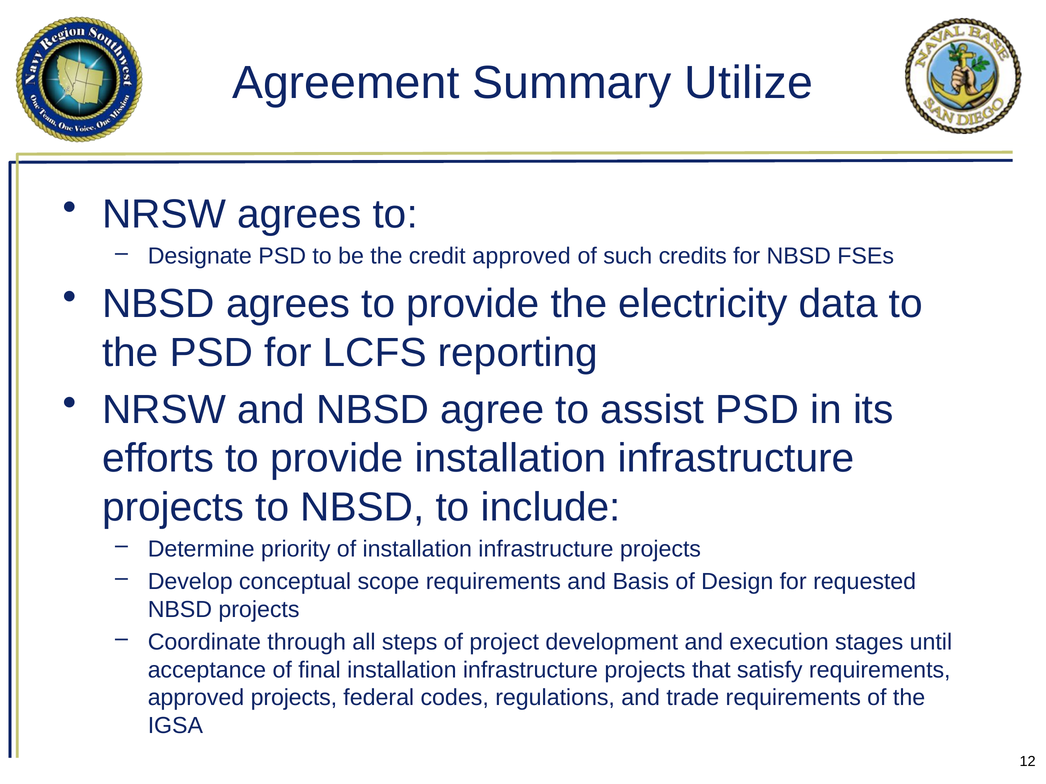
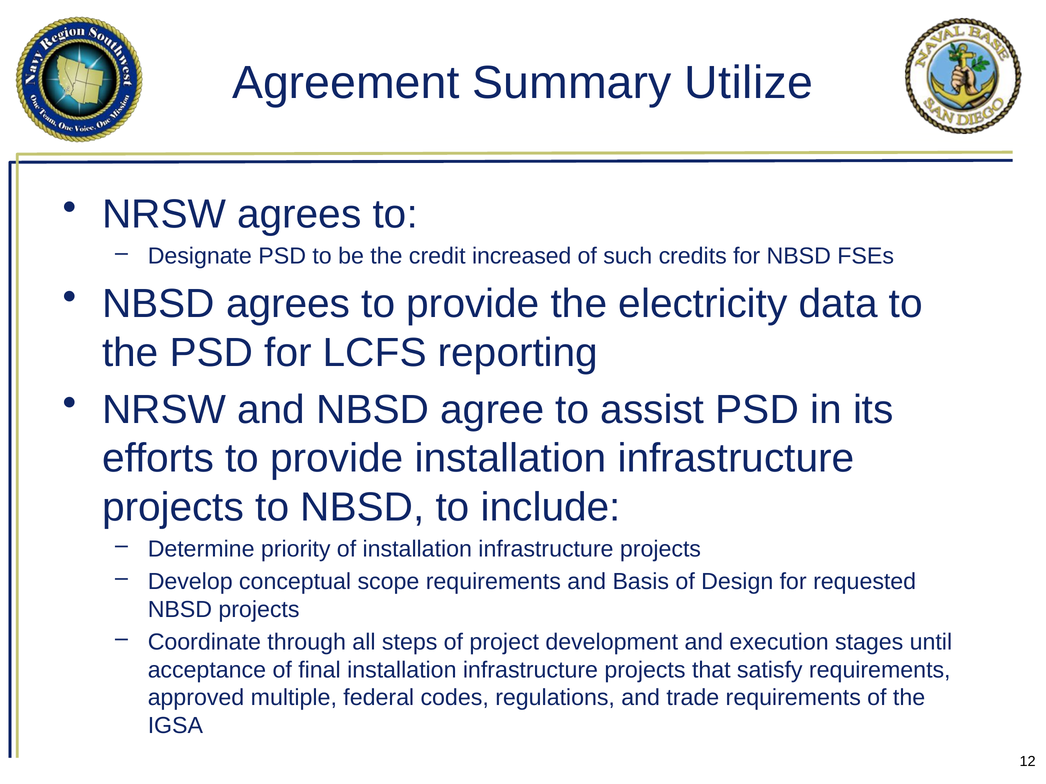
credit approved: approved -> increased (522, 256)
approved projects: projects -> multiple (294, 698)
